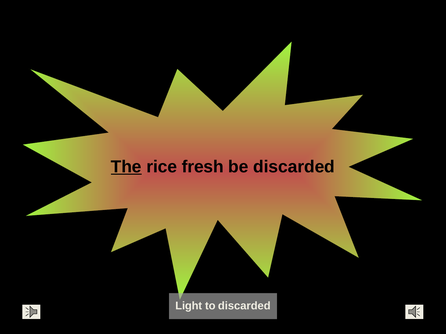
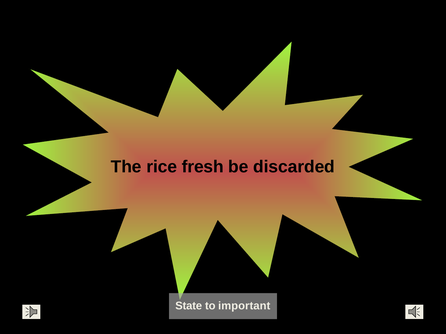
The underline: present -> none (126, 167)
Light: Light -> State (189, 306)
to discarded: discarded -> important (244, 306)
